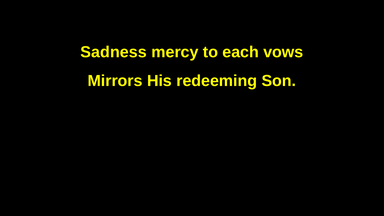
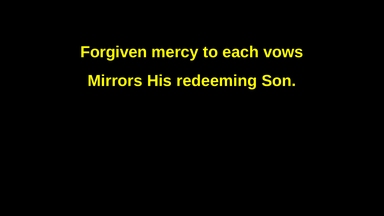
Sadness: Sadness -> Forgiven (114, 52)
